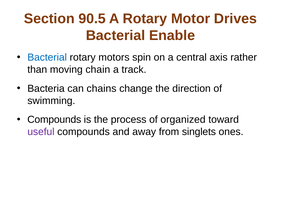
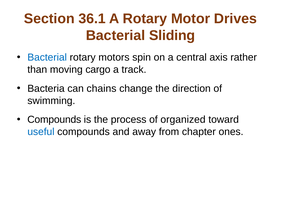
90.5: 90.5 -> 36.1 (92, 19)
Enable: Enable -> Sliding (172, 35)
chain: chain -> cargo (98, 70)
useful colour: purple -> blue (41, 132)
singlets: singlets -> chapter (199, 132)
